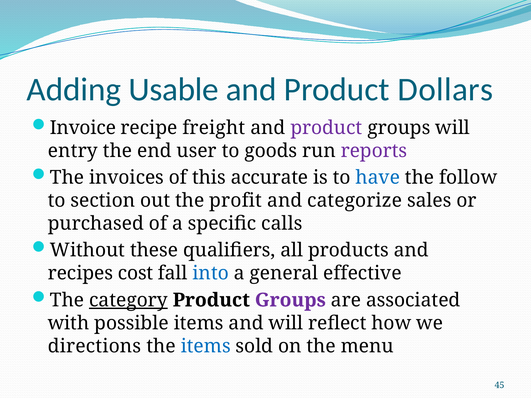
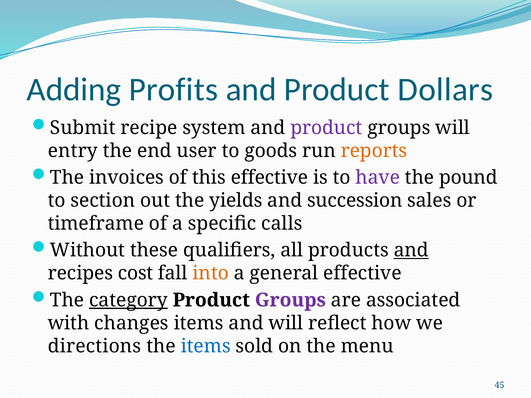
Usable: Usable -> Profits (173, 90)
Invoice: Invoice -> Submit (83, 128)
freight: freight -> system (214, 128)
reports colour: purple -> orange (374, 151)
this accurate: accurate -> effective (269, 178)
have colour: blue -> purple (378, 178)
follow: follow -> pound (468, 178)
profit: profit -> yields (236, 201)
categorize: categorize -> succession (355, 201)
purchased: purchased -> timeframe (96, 224)
and underline: none -> present (411, 250)
into colour: blue -> orange (211, 273)
possible: possible -> changes (131, 323)
